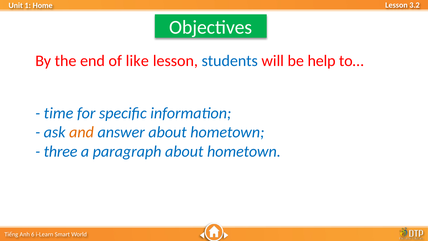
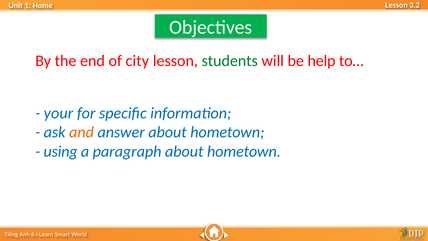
like: like -> city (137, 61)
students colour: blue -> green (230, 61)
time: time -> your (59, 113)
three: three -> using (61, 151)
